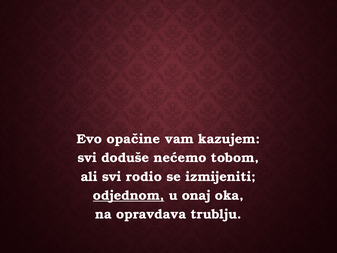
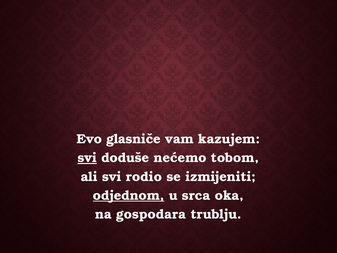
opačine: opačine -> glasniče (134, 139)
svi underline: none -> present (87, 158)
onaj: onaj -> srca (196, 195)
opravdava: opravdava -> gospodara (151, 214)
